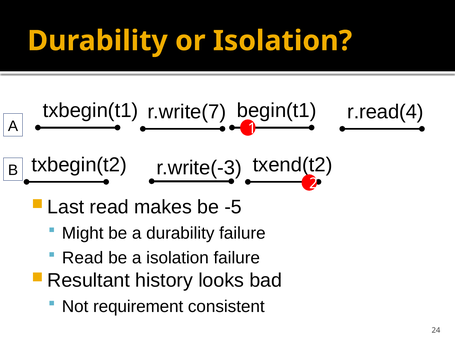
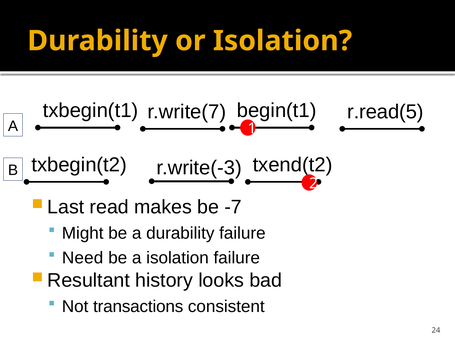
r.read(4: r.read(4 -> r.read(5 (385, 112)
-5: -5 -> -7 (233, 207)
Read: Read -> Need (83, 258)
requirement: requirement -> transactions (138, 307)
